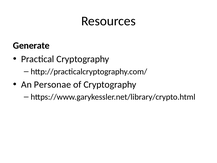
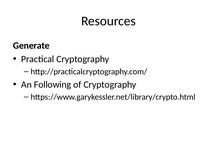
Personae: Personae -> Following (53, 84)
